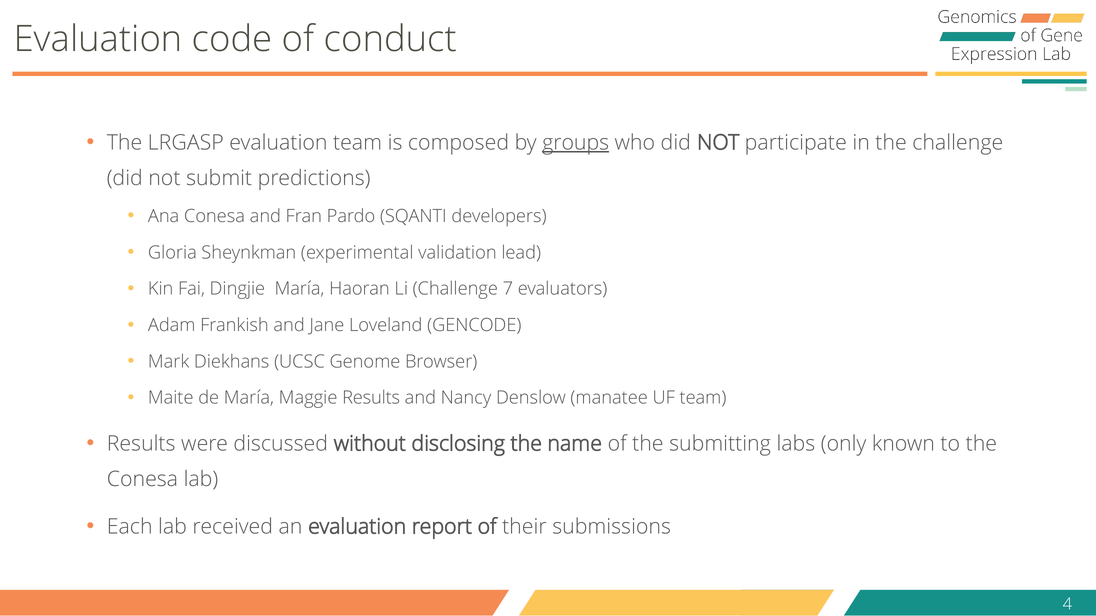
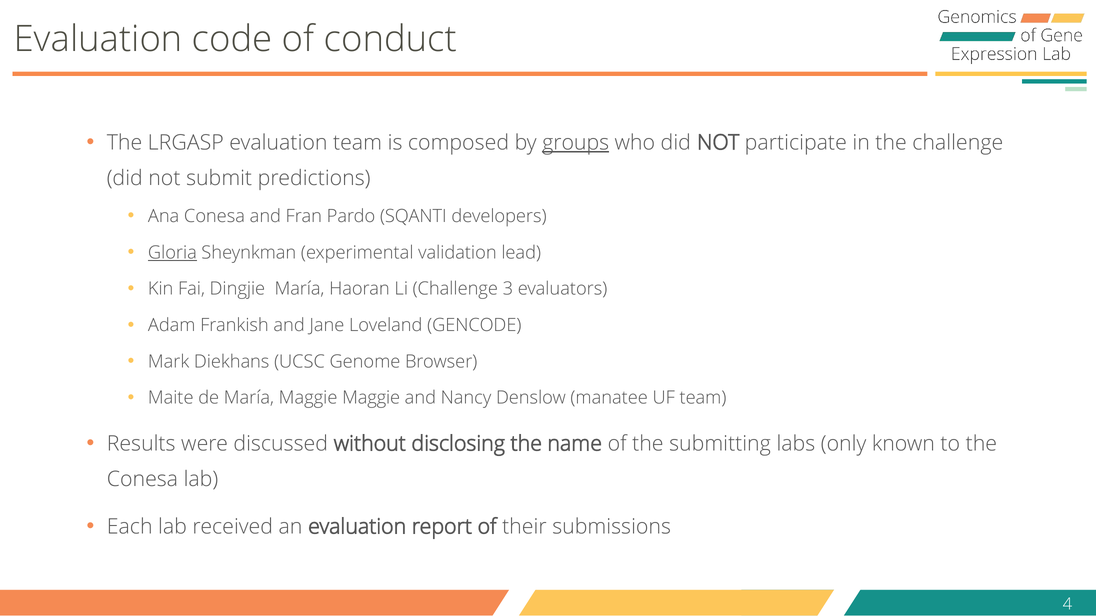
Gloria underline: none -> present (172, 253)
7: 7 -> 3 (508, 289)
Maggie Results: Results -> Maggie (371, 398)
